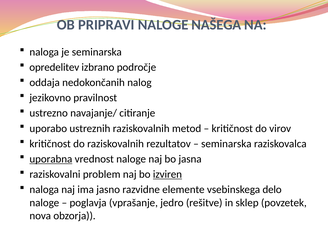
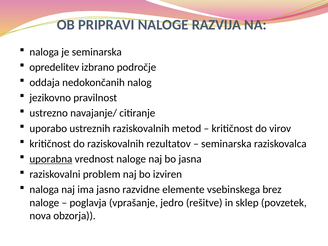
NAŠEGA: NAŠEGA -> RAZVIJA (216, 25)
izviren underline: present -> none (167, 174)
delo: delo -> brez (272, 190)
